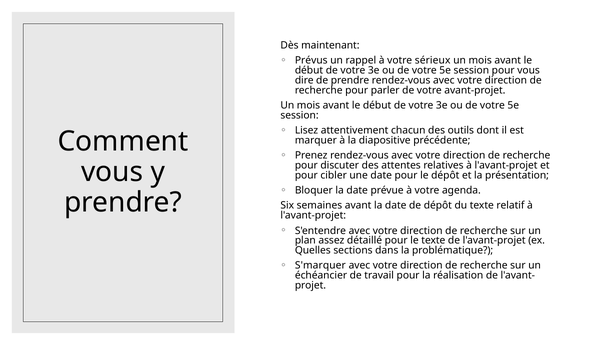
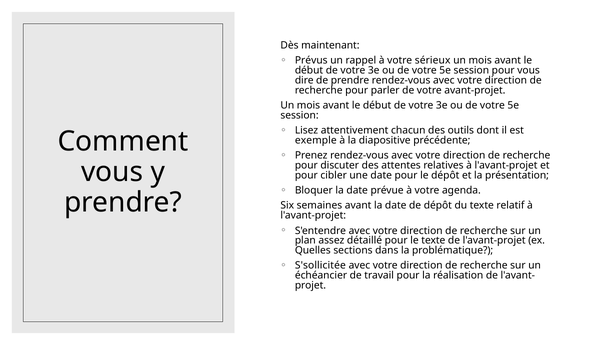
marquer: marquer -> exemple (316, 141)
S'marquer: S'marquer -> S'sollicitée (320, 266)
